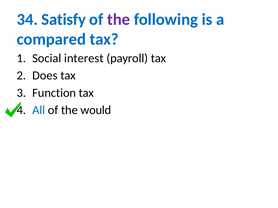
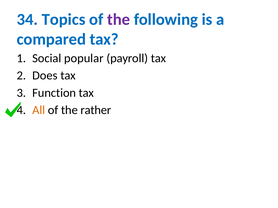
Satisfy: Satisfy -> Topics (64, 19)
interest: interest -> popular (84, 58)
All colour: blue -> orange (39, 110)
would: would -> rather (96, 110)
